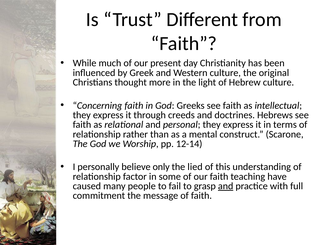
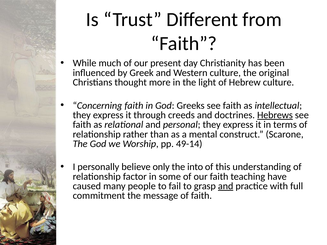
Hebrews underline: none -> present (275, 115)
12-14: 12-14 -> 49-14 (189, 144)
lied: lied -> into (195, 167)
